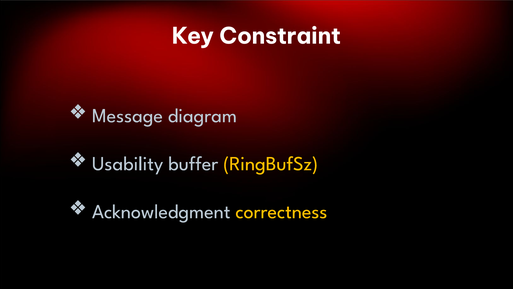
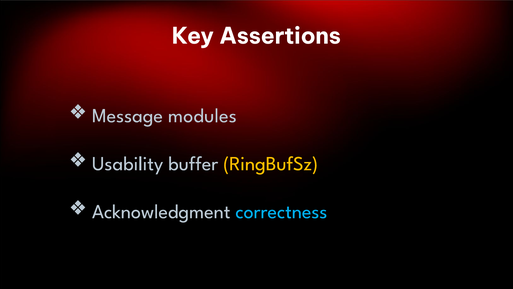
Constraint: Constraint -> Assertions (280, 36)
diagram: diagram -> modules (202, 115)
correctness colour: yellow -> light blue (281, 211)
